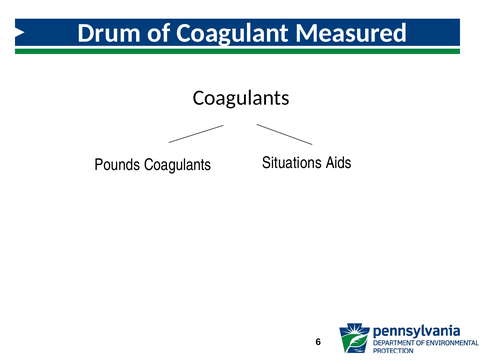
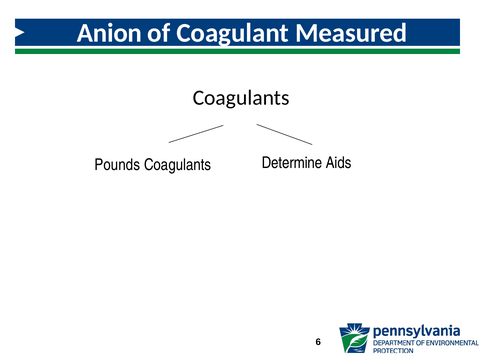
Drum: Drum -> Anion (109, 33)
Situations: Situations -> Determine (292, 163)
